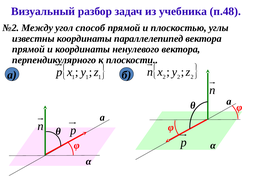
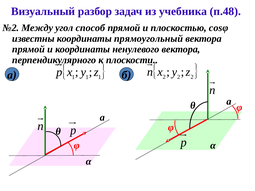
углы: углы -> cosφ (219, 28)
параллелепипед: параллелепипед -> прямоугольный (149, 39)
